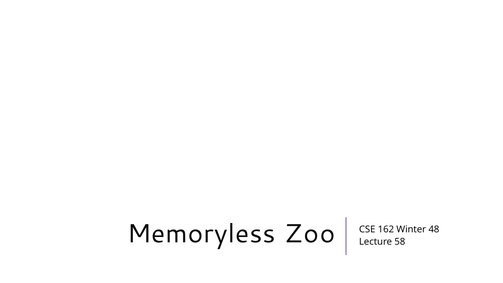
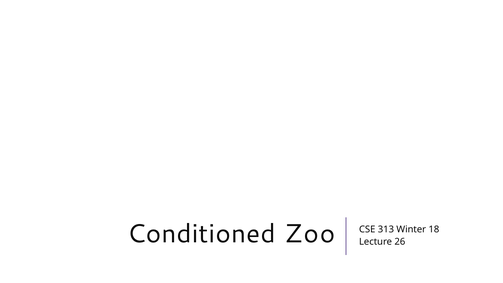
Memoryless: Memoryless -> Conditioned (201, 234)
162: 162 -> 313 (386, 229)
48: 48 -> 18 (434, 229)
58: 58 -> 26 (400, 242)
